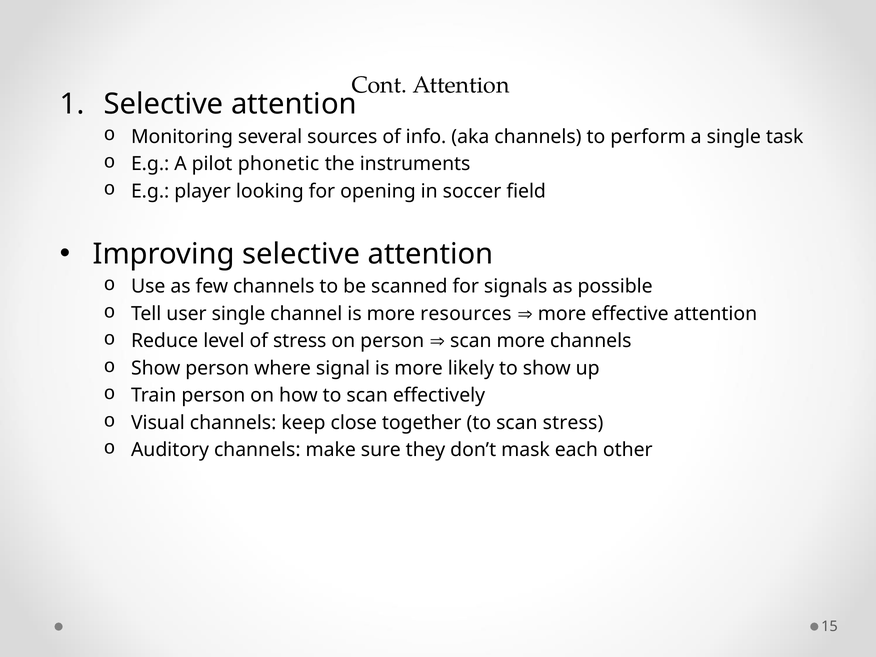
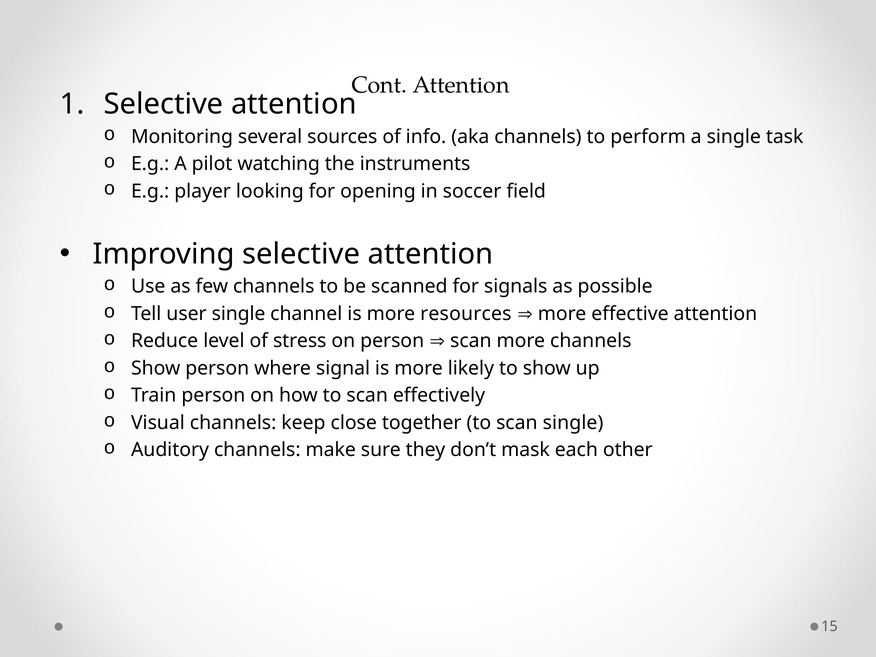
phonetic: phonetic -> watching (279, 164)
scan stress: stress -> single (573, 423)
